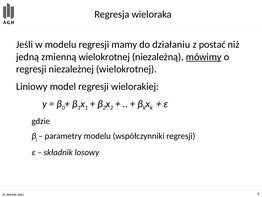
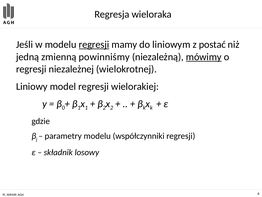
regresji underline: none -> present (94, 44)
działaniu: działaniu -> liniowym (171, 44)
zmienną wielokrotnej: wielokrotnej -> powinniśmy (104, 57)
